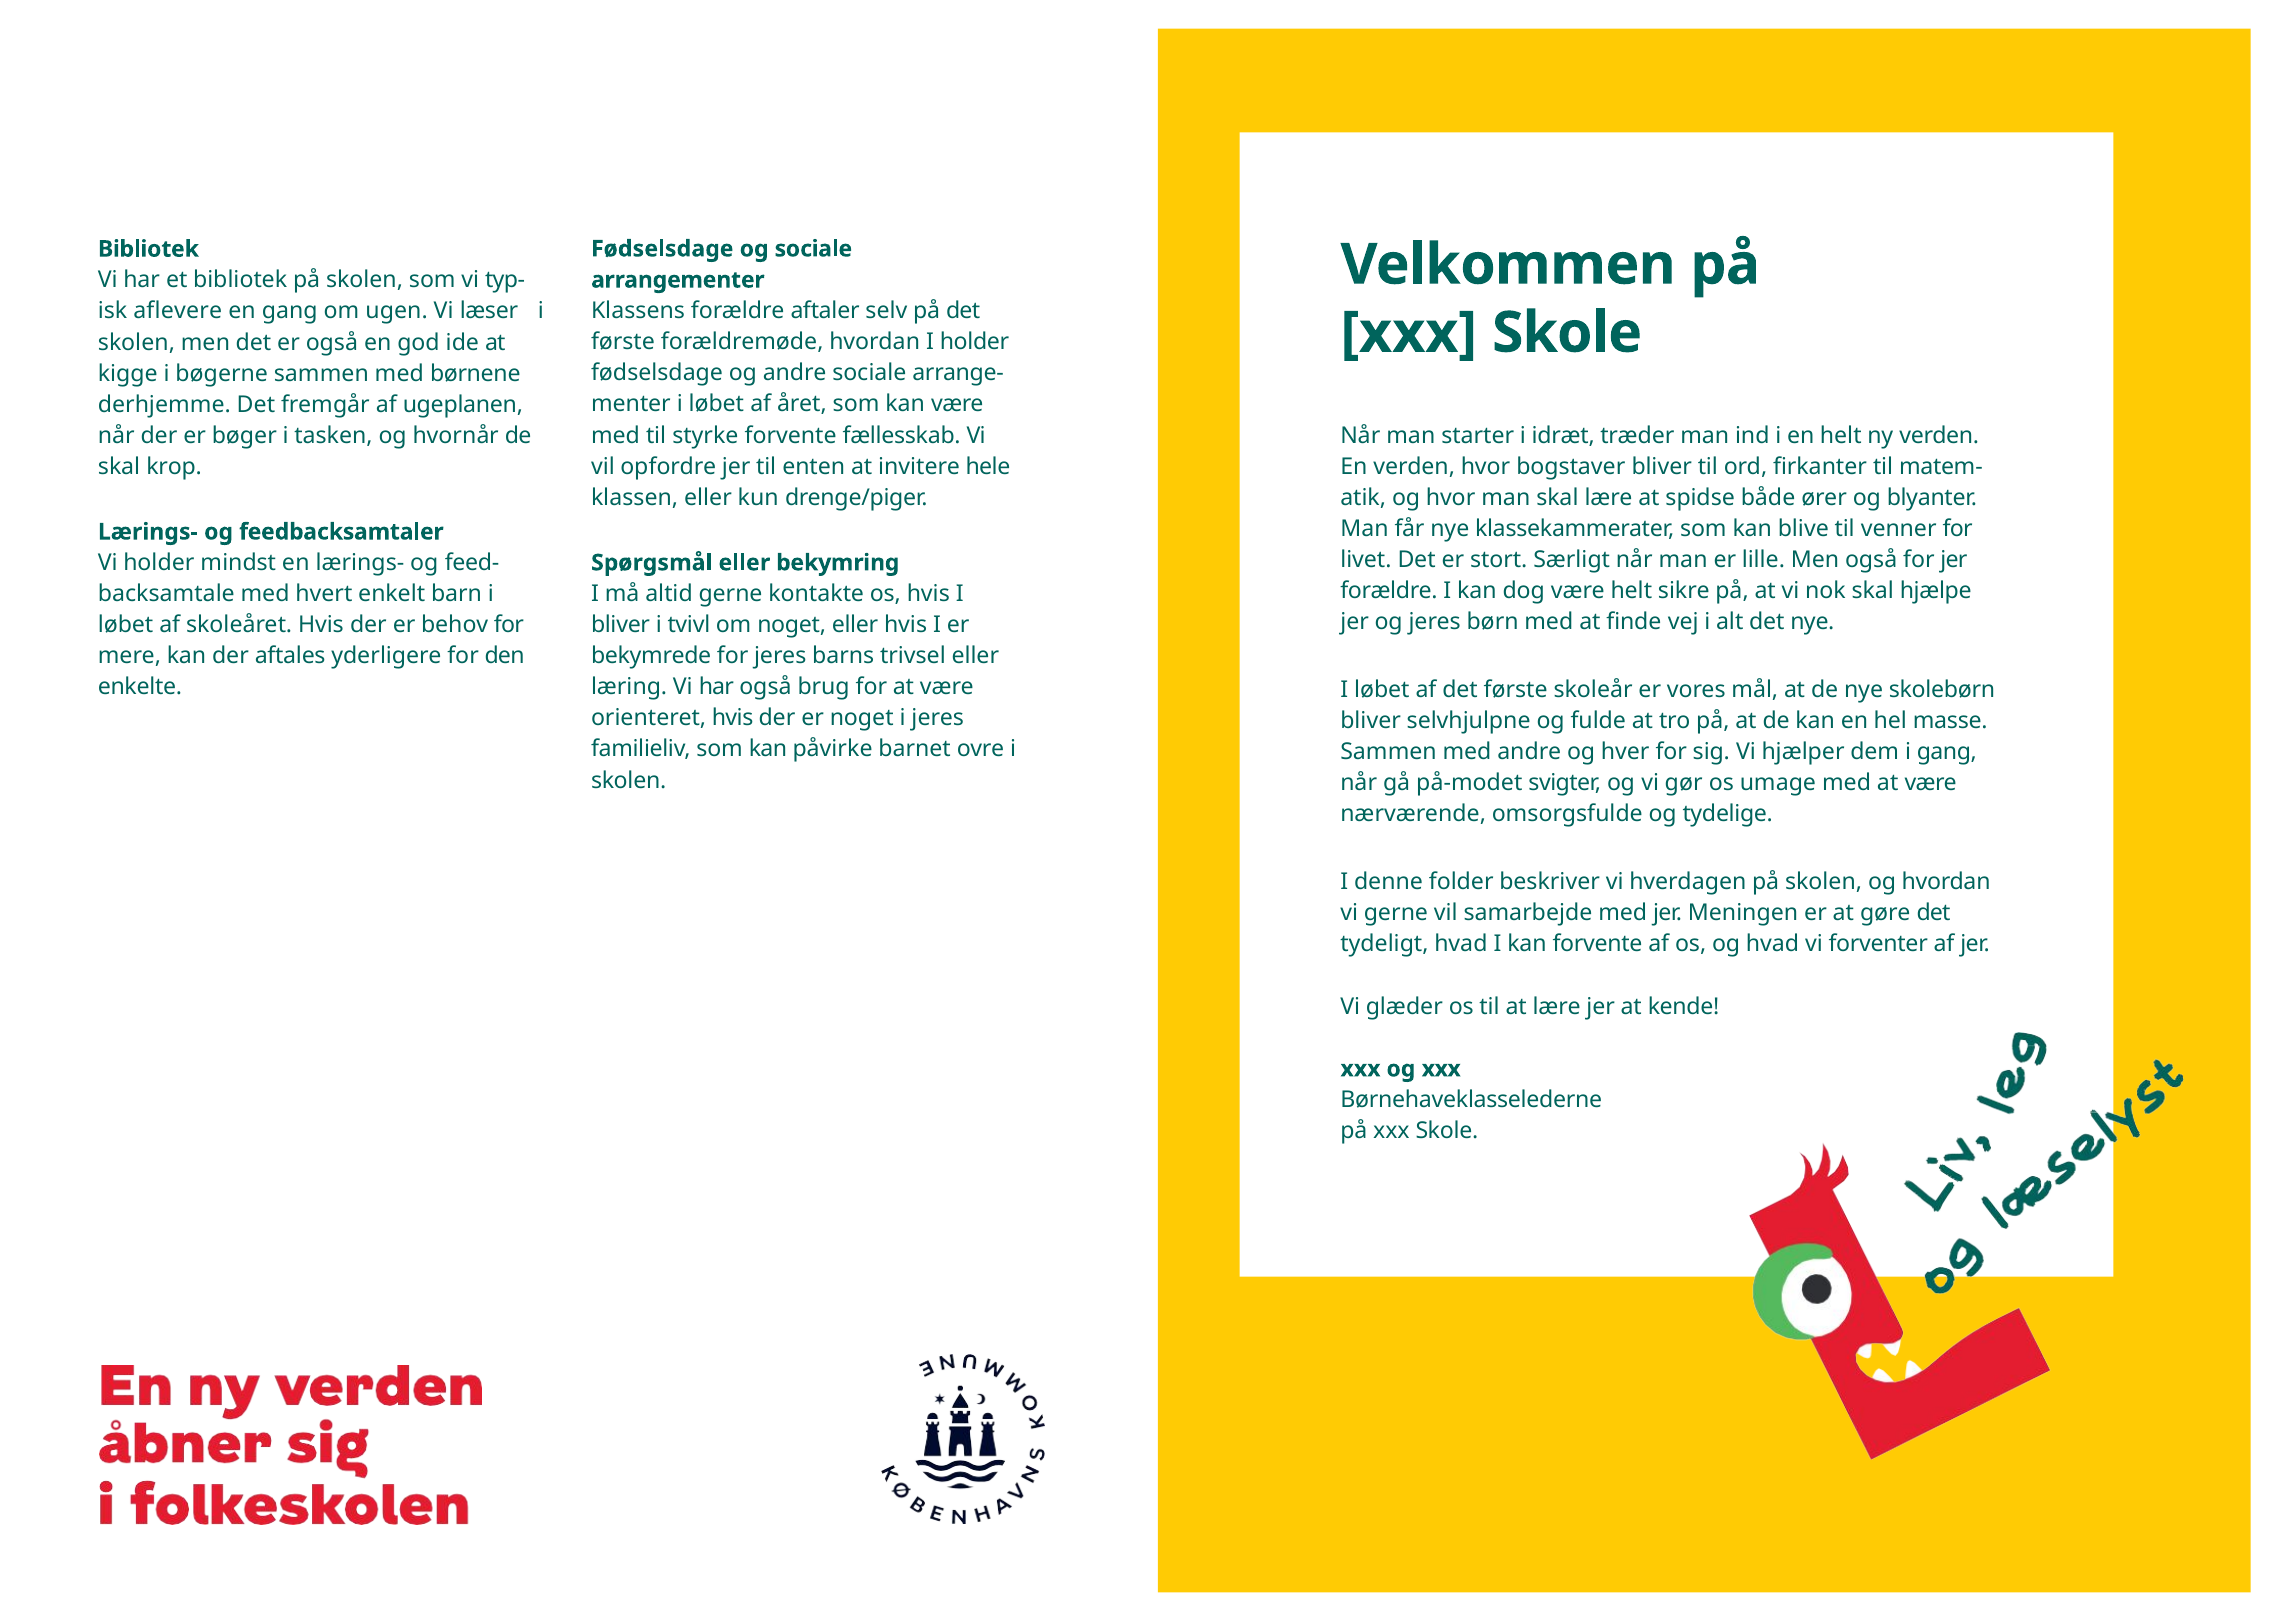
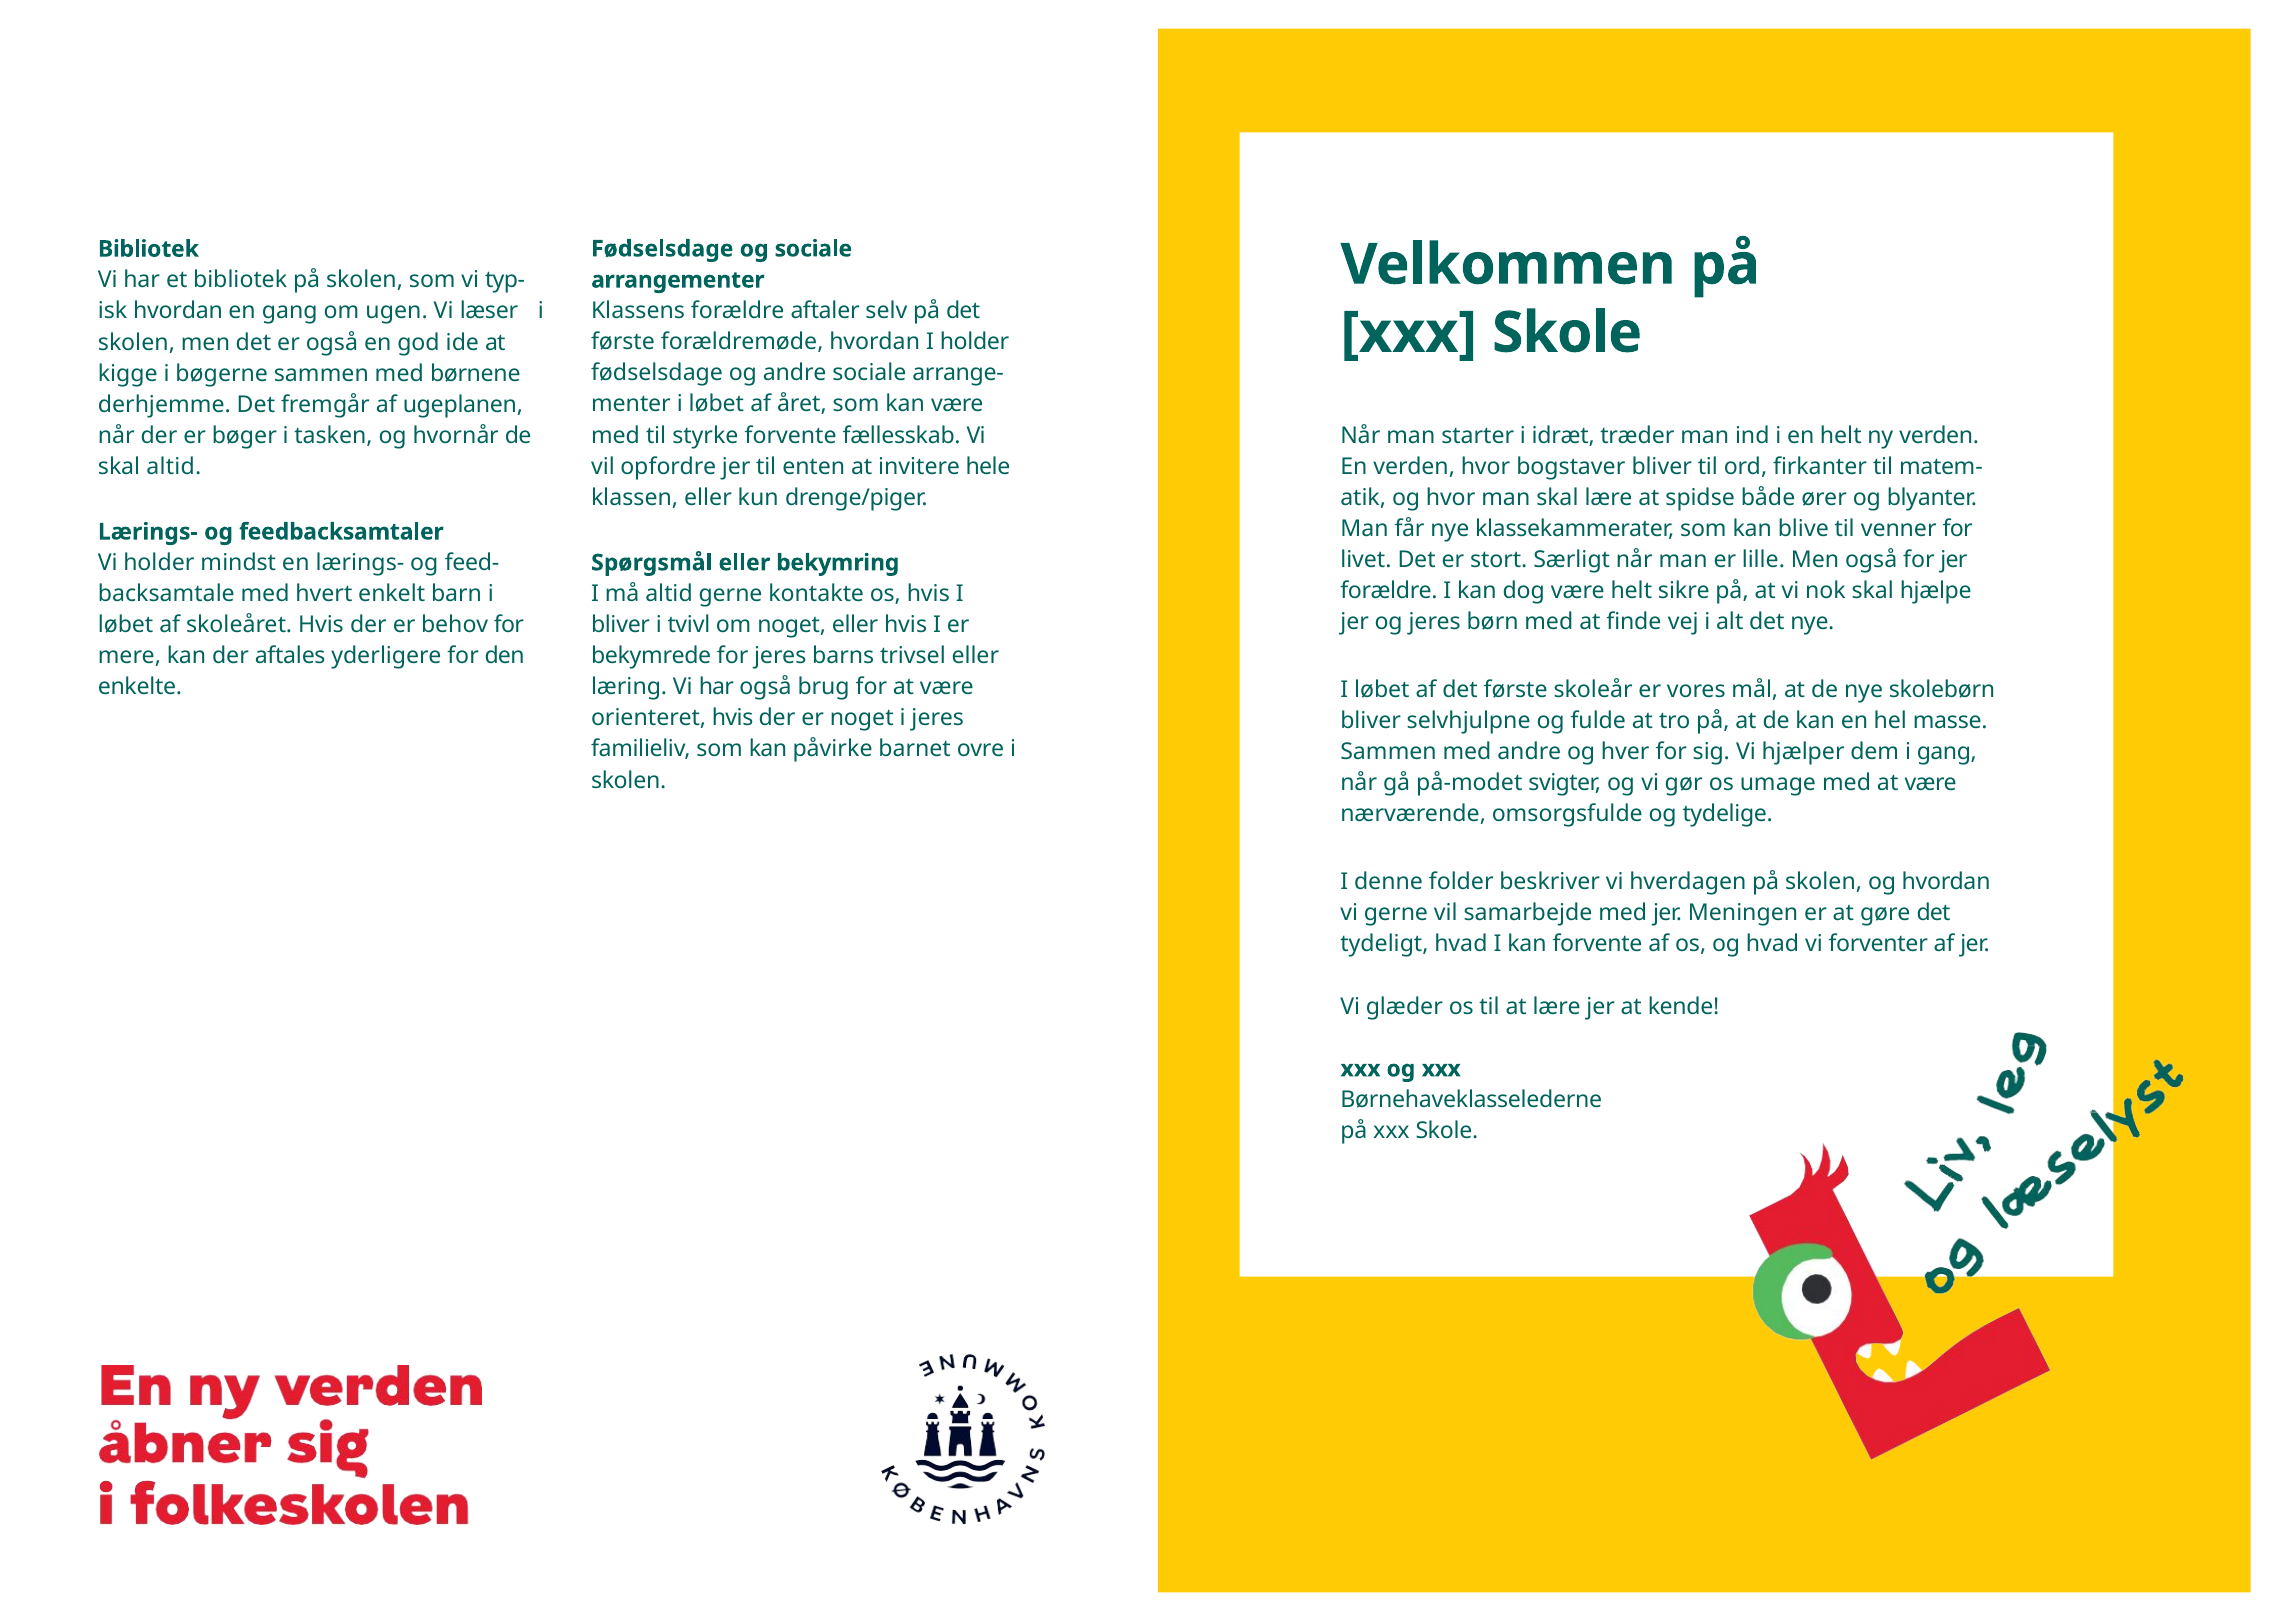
isk aflevere: aflevere -> hvordan (178, 311)
skal krop: krop -> altid (174, 467)
